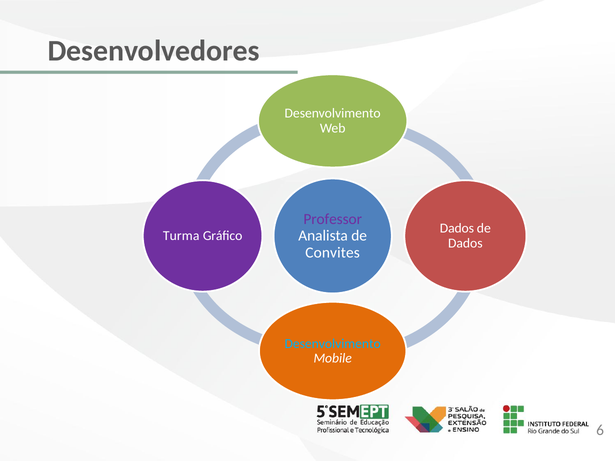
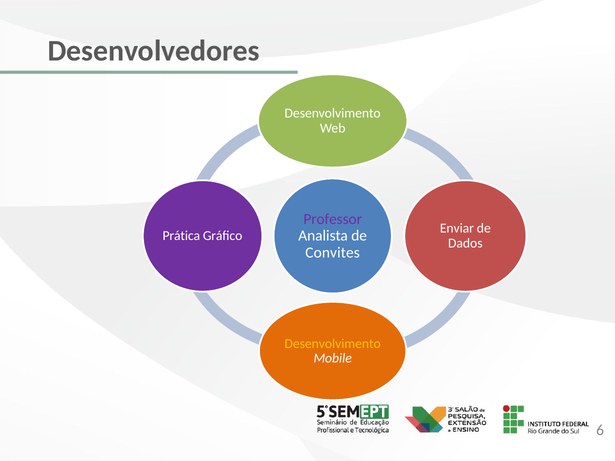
Dados: Dados -> Enviar (457, 229)
Turma: Turma -> Prática (181, 236)
Desenvolvimento colour: light blue -> yellow (333, 344)
